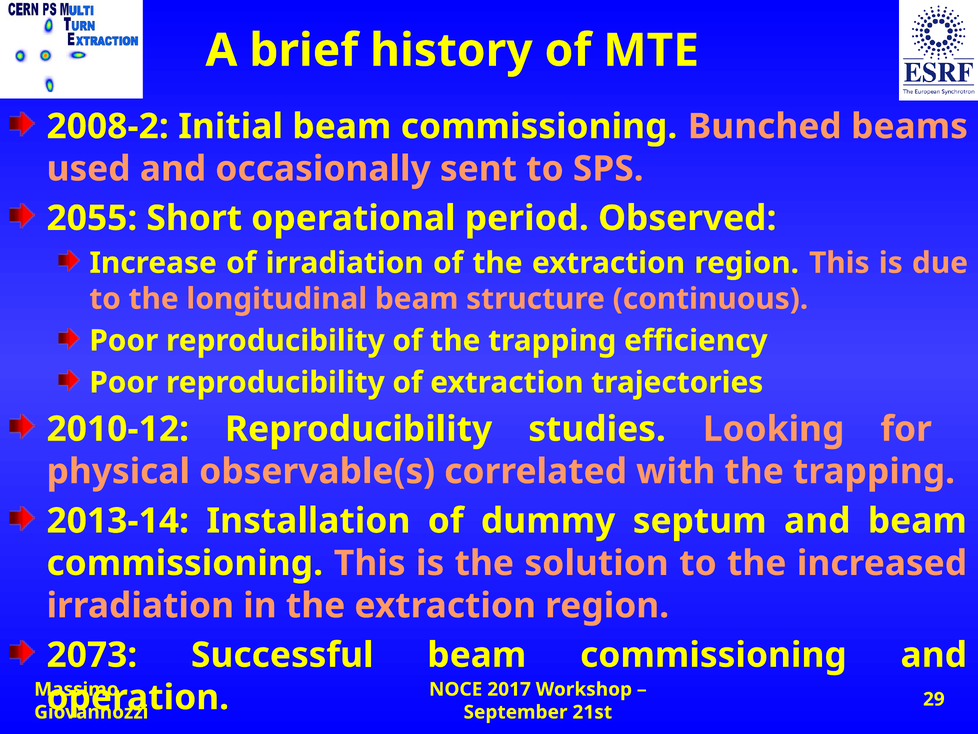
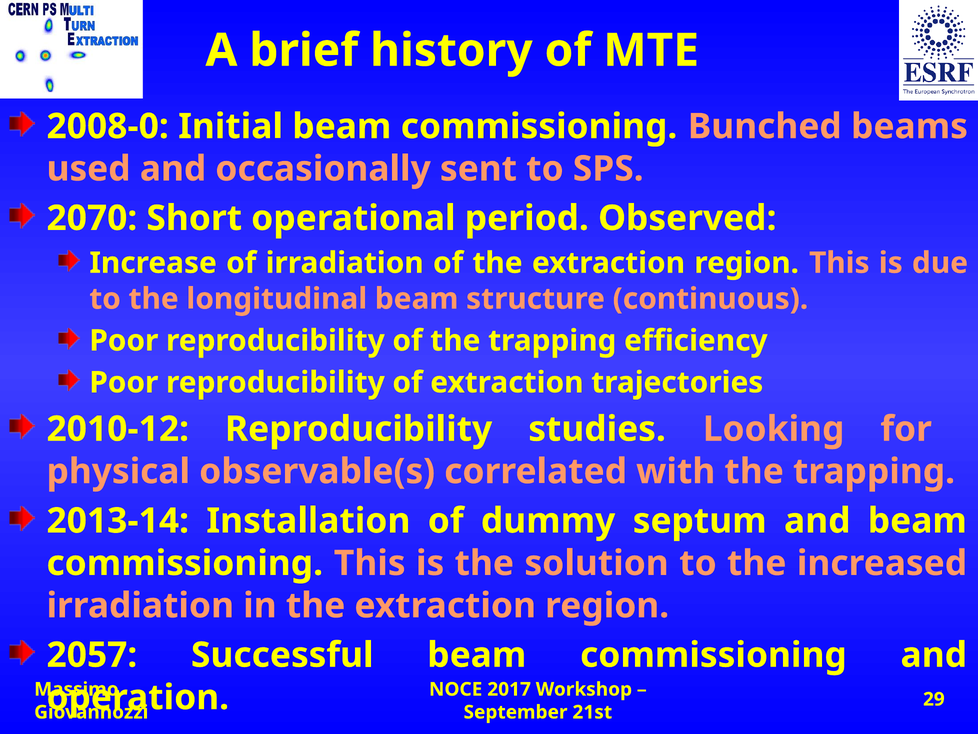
2008-2: 2008-2 -> 2008-0 (108, 126)
2055: 2055 -> 2070 (92, 218)
2073: 2073 -> 2057 (92, 655)
